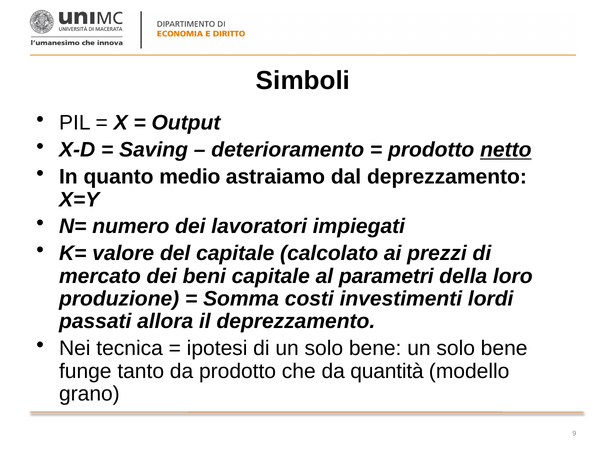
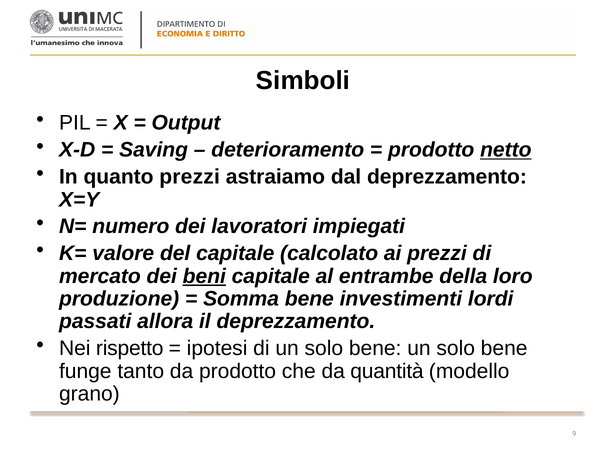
quanto medio: medio -> prezzi (190, 177)
beni underline: none -> present (204, 276)
parametri: parametri -> entrambe (386, 276)
Somma costi: costi -> bene (309, 299)
tecnica: tecnica -> rispetto (130, 349)
